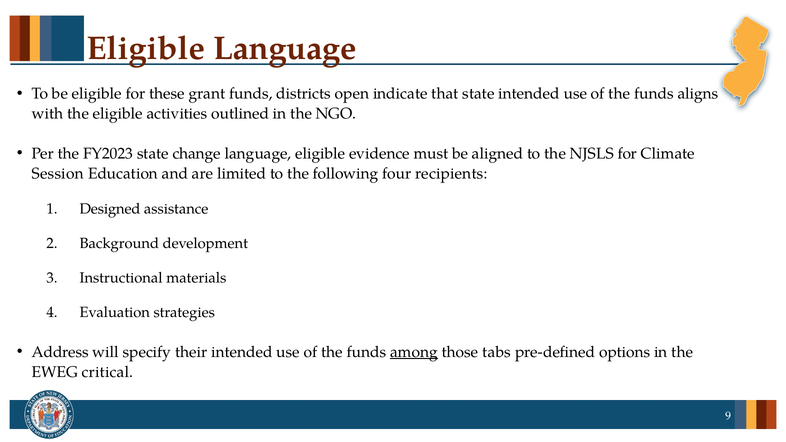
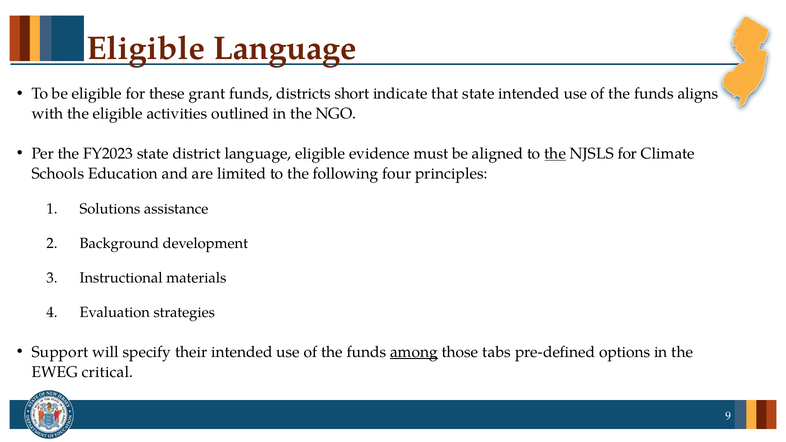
open: open -> short (352, 94)
change: change -> district (197, 154)
the underline: none -> present (555, 154)
Session: Session -> Schools (58, 174)
recipients: recipients -> principles (451, 174)
Designed: Designed -> Solutions (110, 209)
Address: Address -> Support (60, 352)
